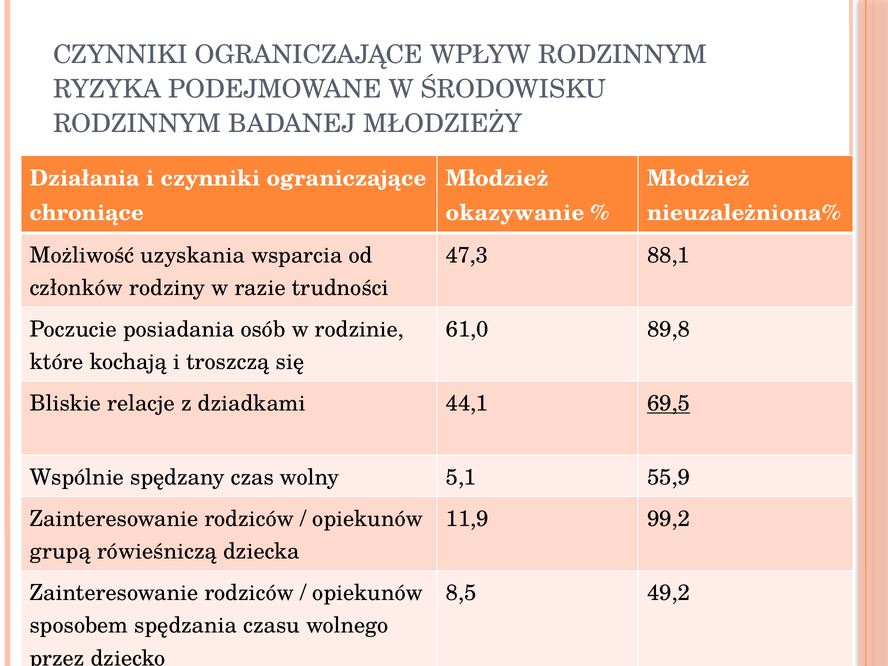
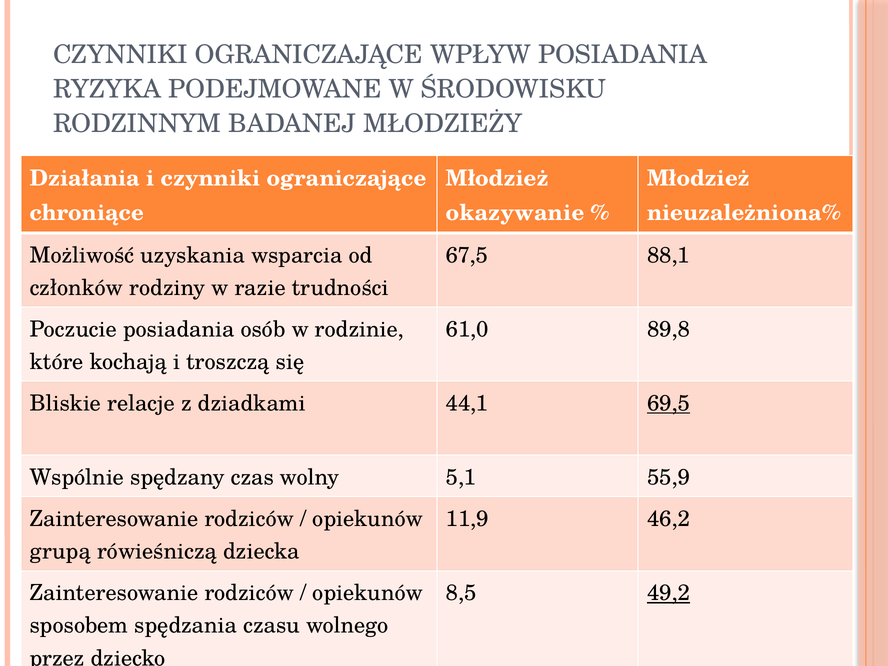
WPŁYW RODZINNYM: RODZINNYM -> POSIADANIA (623, 55)
47,3: 47,3 -> 67,5 (467, 255)
99,2: 99,2 -> 46,2 (669, 519)
49,2 underline: none -> present (669, 593)
